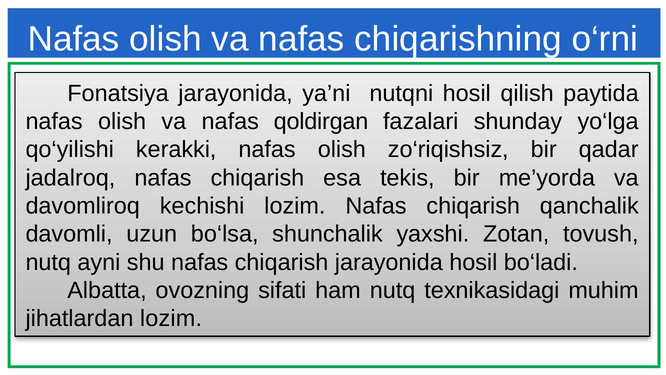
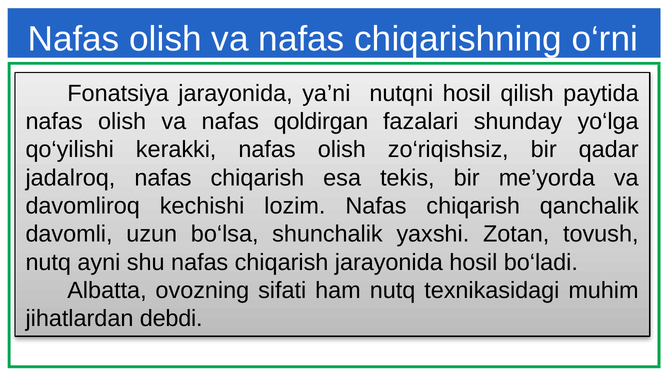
jihatlardan lozim: lozim -> debdi (171, 318)
